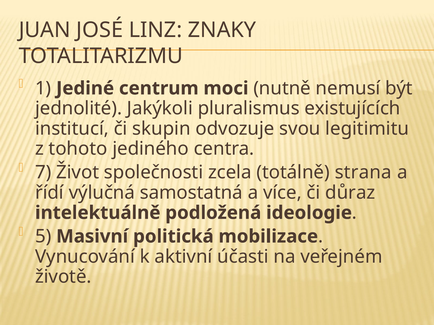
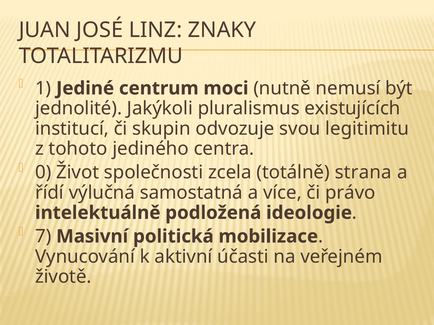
7: 7 -> 0 (43, 173)
důraz: důraz -> právo (350, 193)
5: 5 -> 7 (43, 237)
